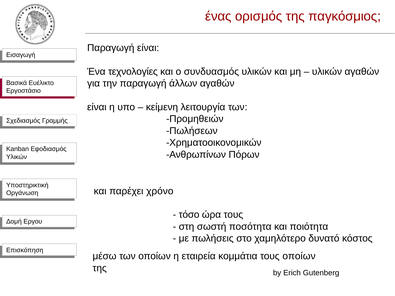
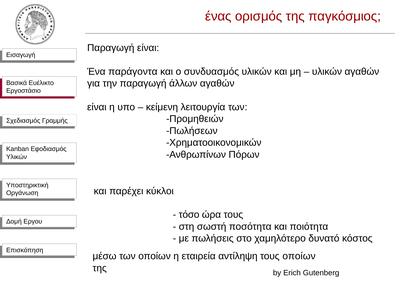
τεχνολογίες: τεχνολογίες -> παράγοντα (133, 72)
χρόνο: χρόνο -> κύκλοι (160, 191)
κομμάτια: κομμάτια -> αντίληψη (238, 256)
